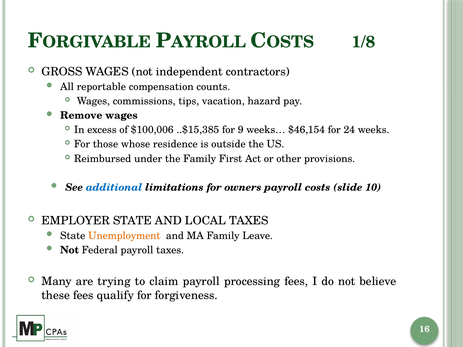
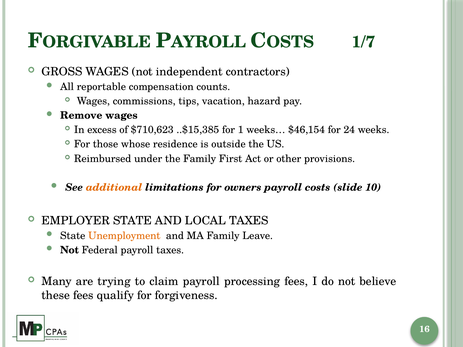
1/8: 1/8 -> 1/7 (364, 42)
$100,006: $100,006 -> $710,623 (152, 130)
9: 9 -> 1 (241, 130)
additional colour: blue -> orange (114, 188)
